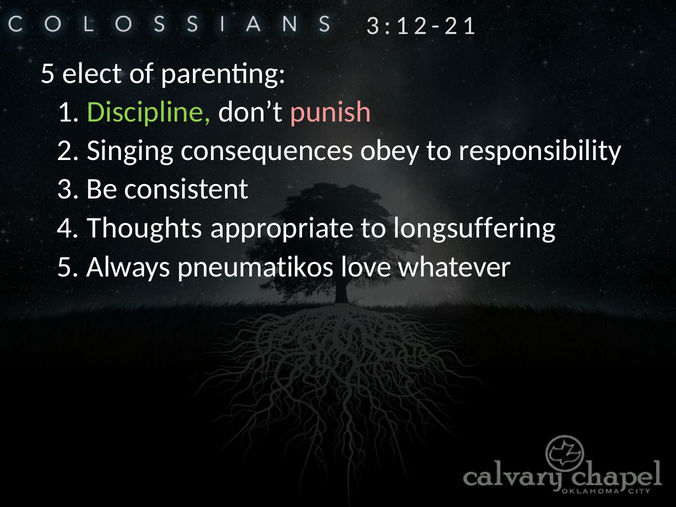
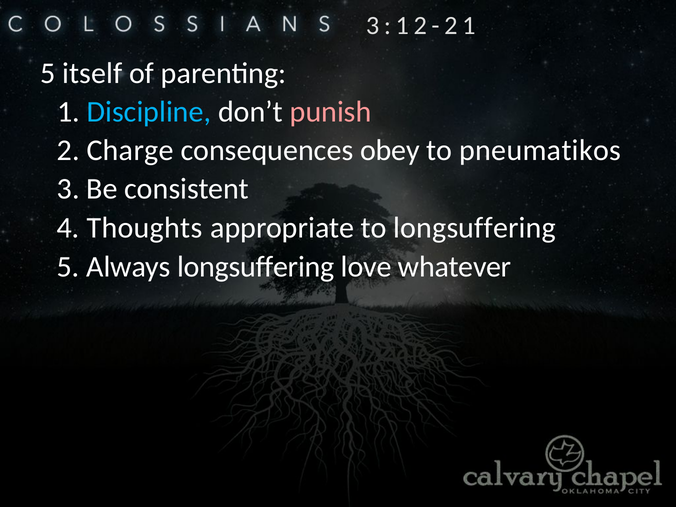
elect: elect -> itself (92, 73)
Discipline colour: light green -> light blue (149, 112)
Singing: Singing -> Charge (130, 150)
responsibility: responsibility -> pneumatikos (540, 150)
Always pneumatikos: pneumatikos -> longsuffering (256, 267)
